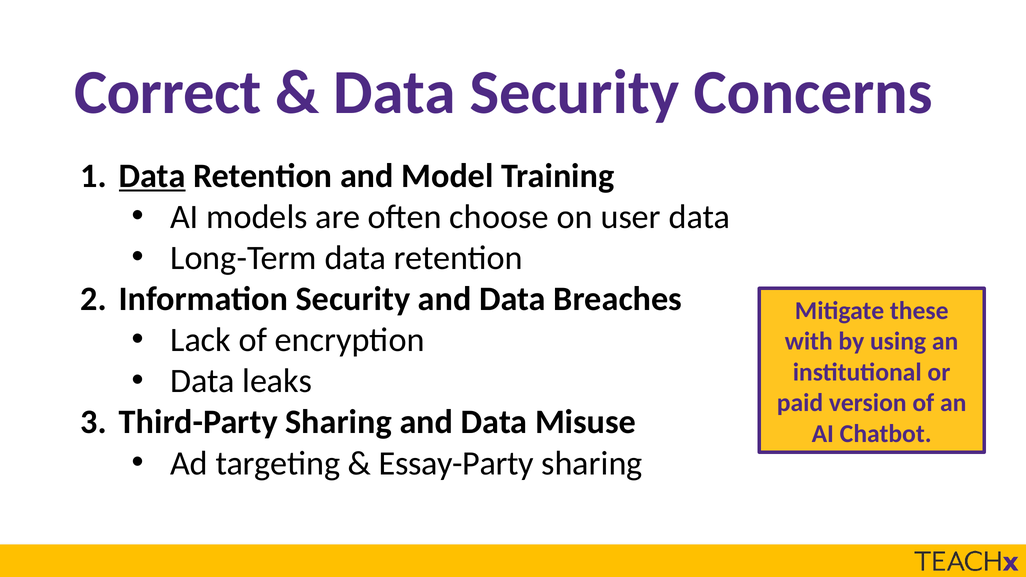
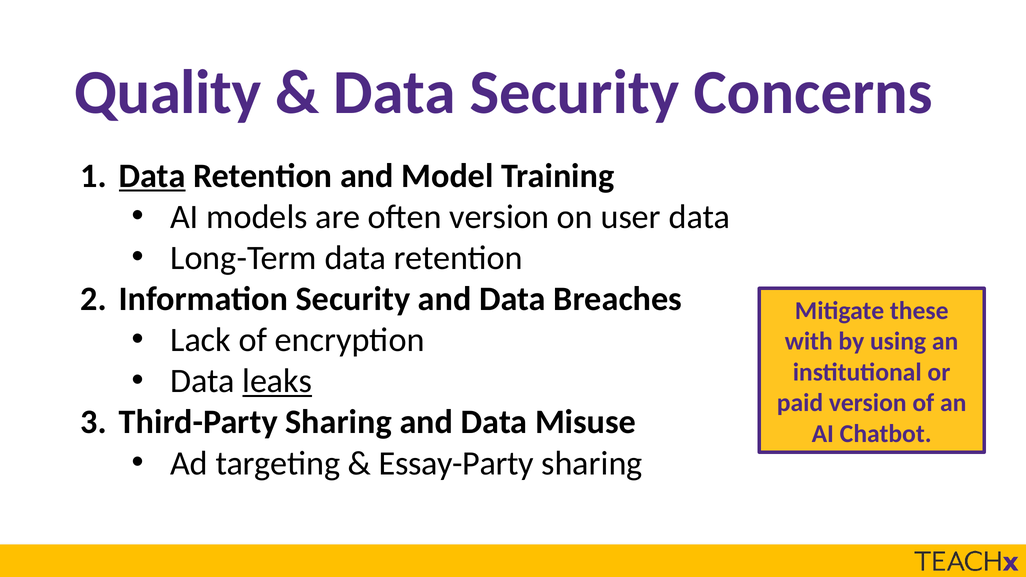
Correct: Correct -> Quality (168, 93)
often choose: choose -> version (499, 217)
leaks underline: none -> present (277, 381)
